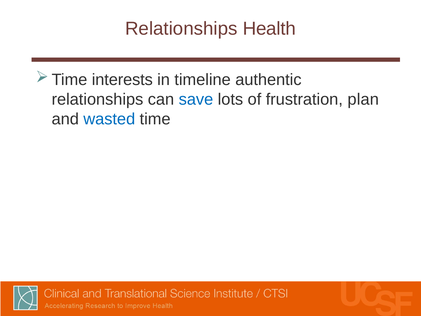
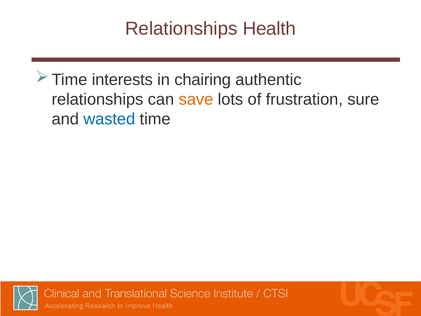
timeline: timeline -> chairing (203, 80)
save colour: blue -> orange (196, 99)
plan: plan -> sure (363, 99)
